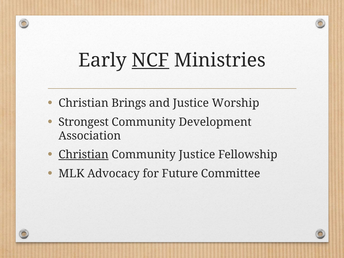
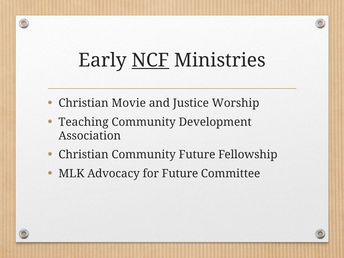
Brings: Brings -> Movie (129, 103)
Strongest: Strongest -> Teaching (83, 122)
Christian underline: present -> none (84, 155)
Community Justice: Justice -> Future (197, 155)
